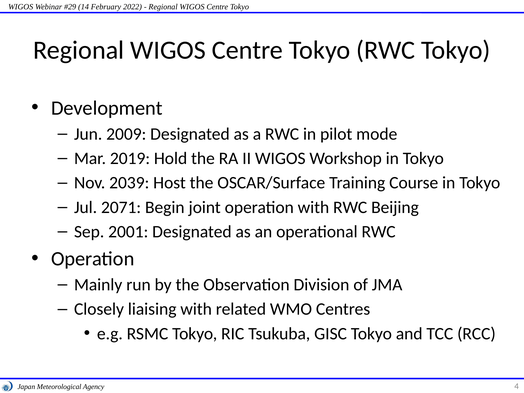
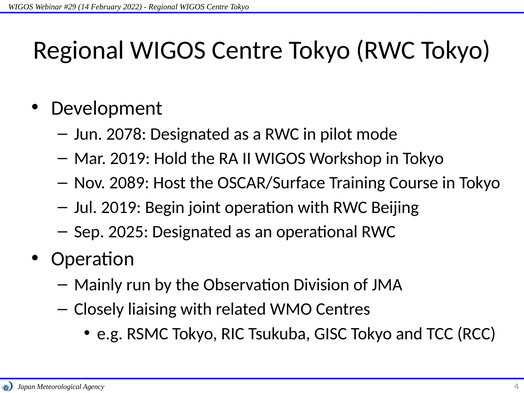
2009: 2009 -> 2078 (126, 134)
2039: 2039 -> 2089 (129, 183)
Jul 2071: 2071 -> 2019 (121, 207)
2001: 2001 -> 2025 (128, 232)
